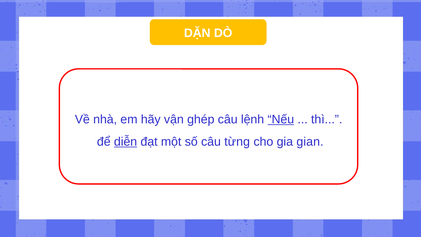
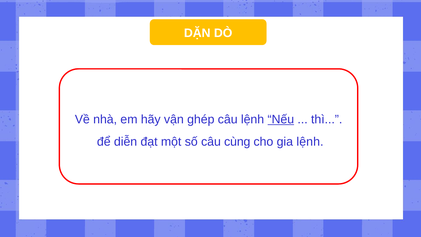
diễn underline: present -> none (126, 142)
từng: từng -> cùng (237, 142)
gia gian: gian -> lệnh (310, 142)
